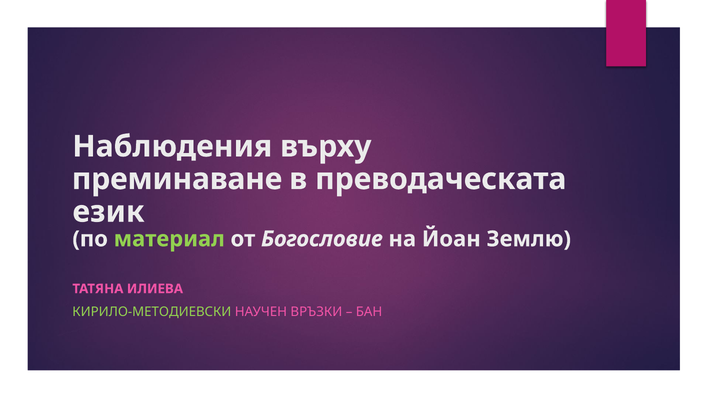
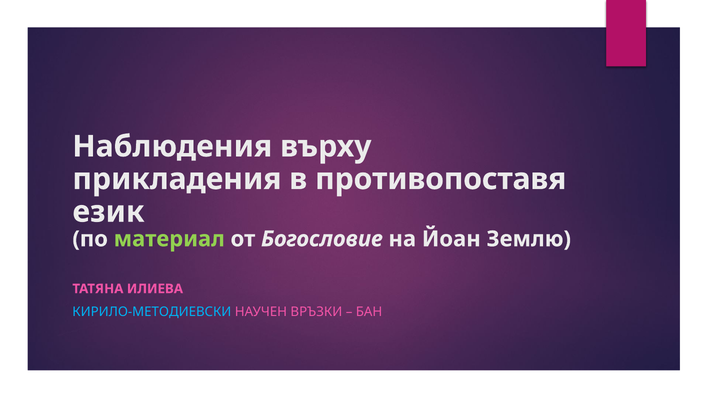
преминаване: преминаване -> прикладения (177, 179)
преводаческата: преводаческата -> противопоставя (441, 179)
КИРИЛО-МЕТОДИЕВСКИ colour: light green -> light blue (152, 312)
